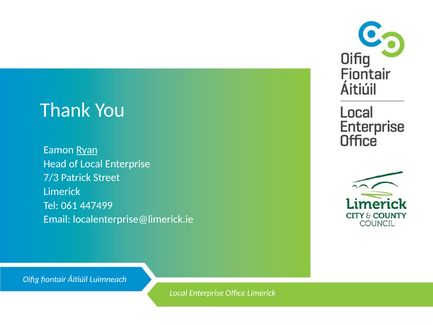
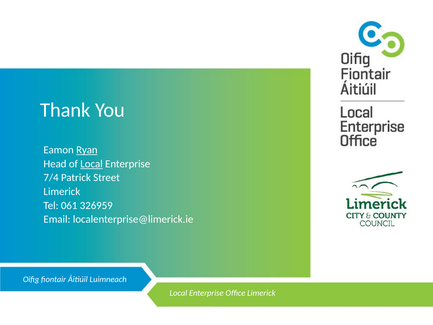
Local underline: none -> present (92, 164)
7/3: 7/3 -> 7/4 (51, 178)
447499: 447499 -> 326959 (96, 205)
